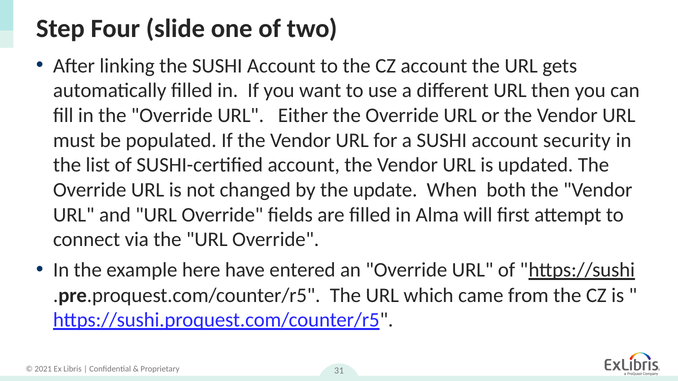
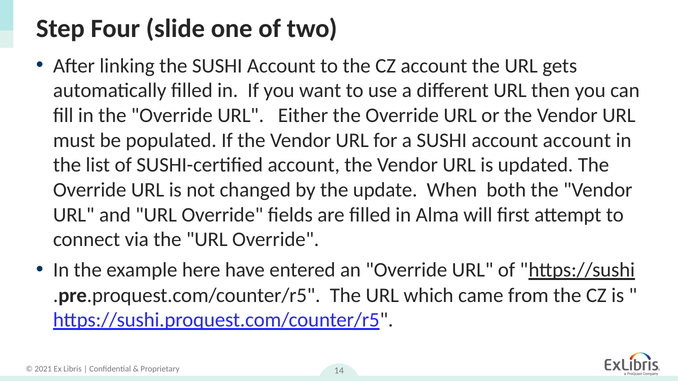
account security: security -> account (577, 140)
31: 31 -> 14 (339, 371)
